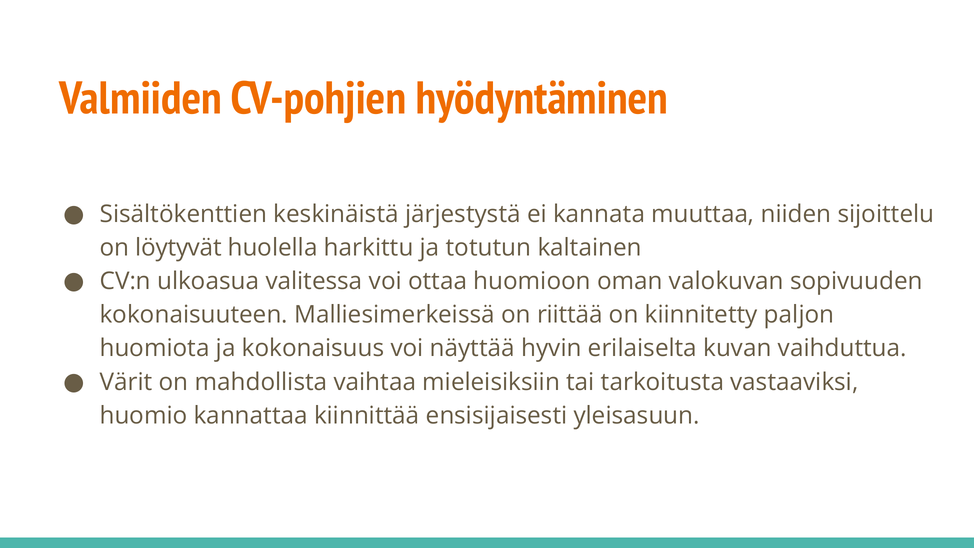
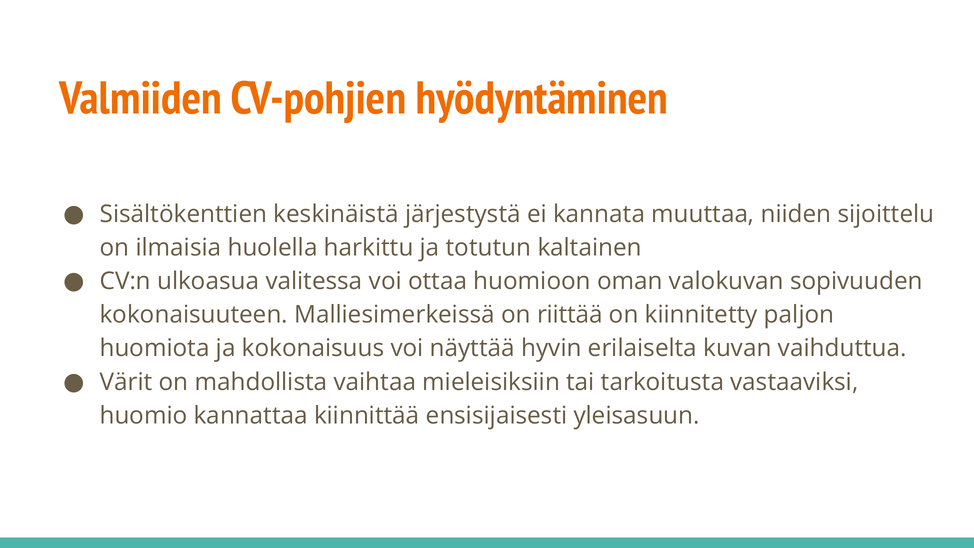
löytyvät: löytyvät -> ilmaisia (178, 248)
